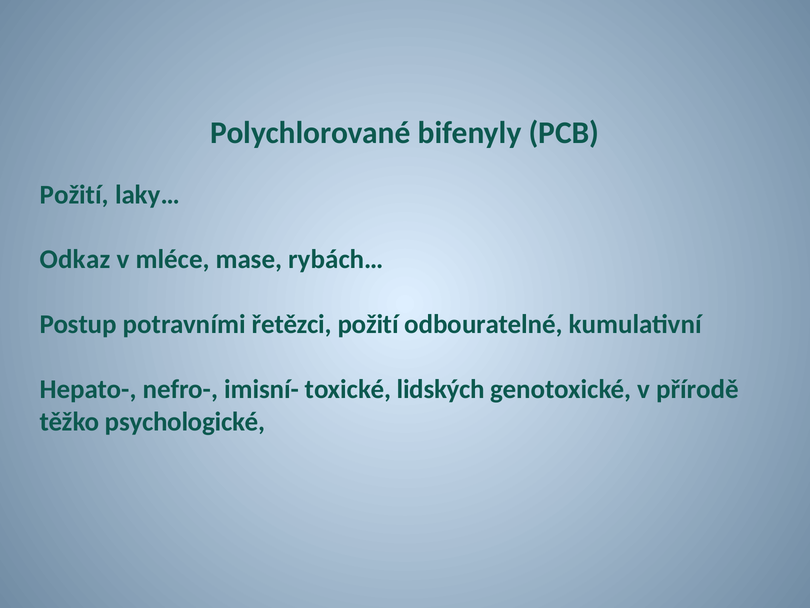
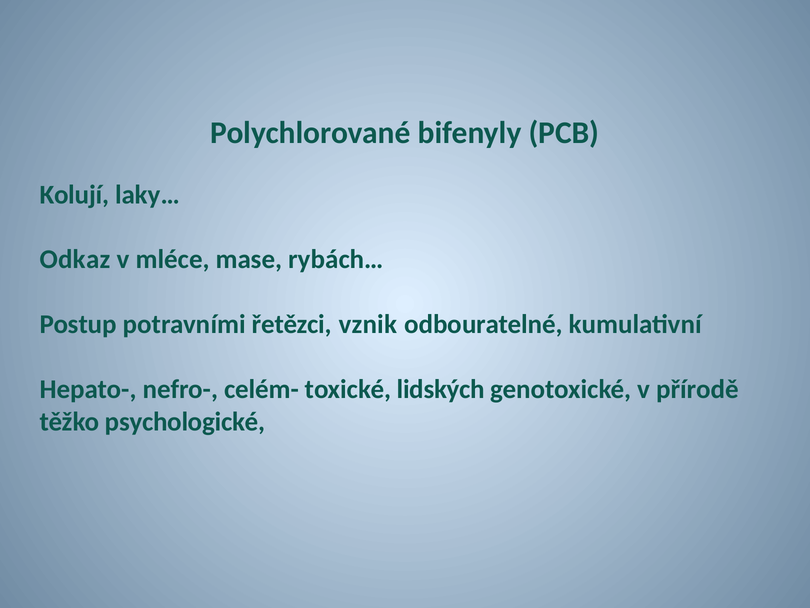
Požití: Požití -> Kolují (74, 194)
řetězci požití: požití -> vznik (368, 324)
imisní-: imisní- -> celém- (262, 389)
